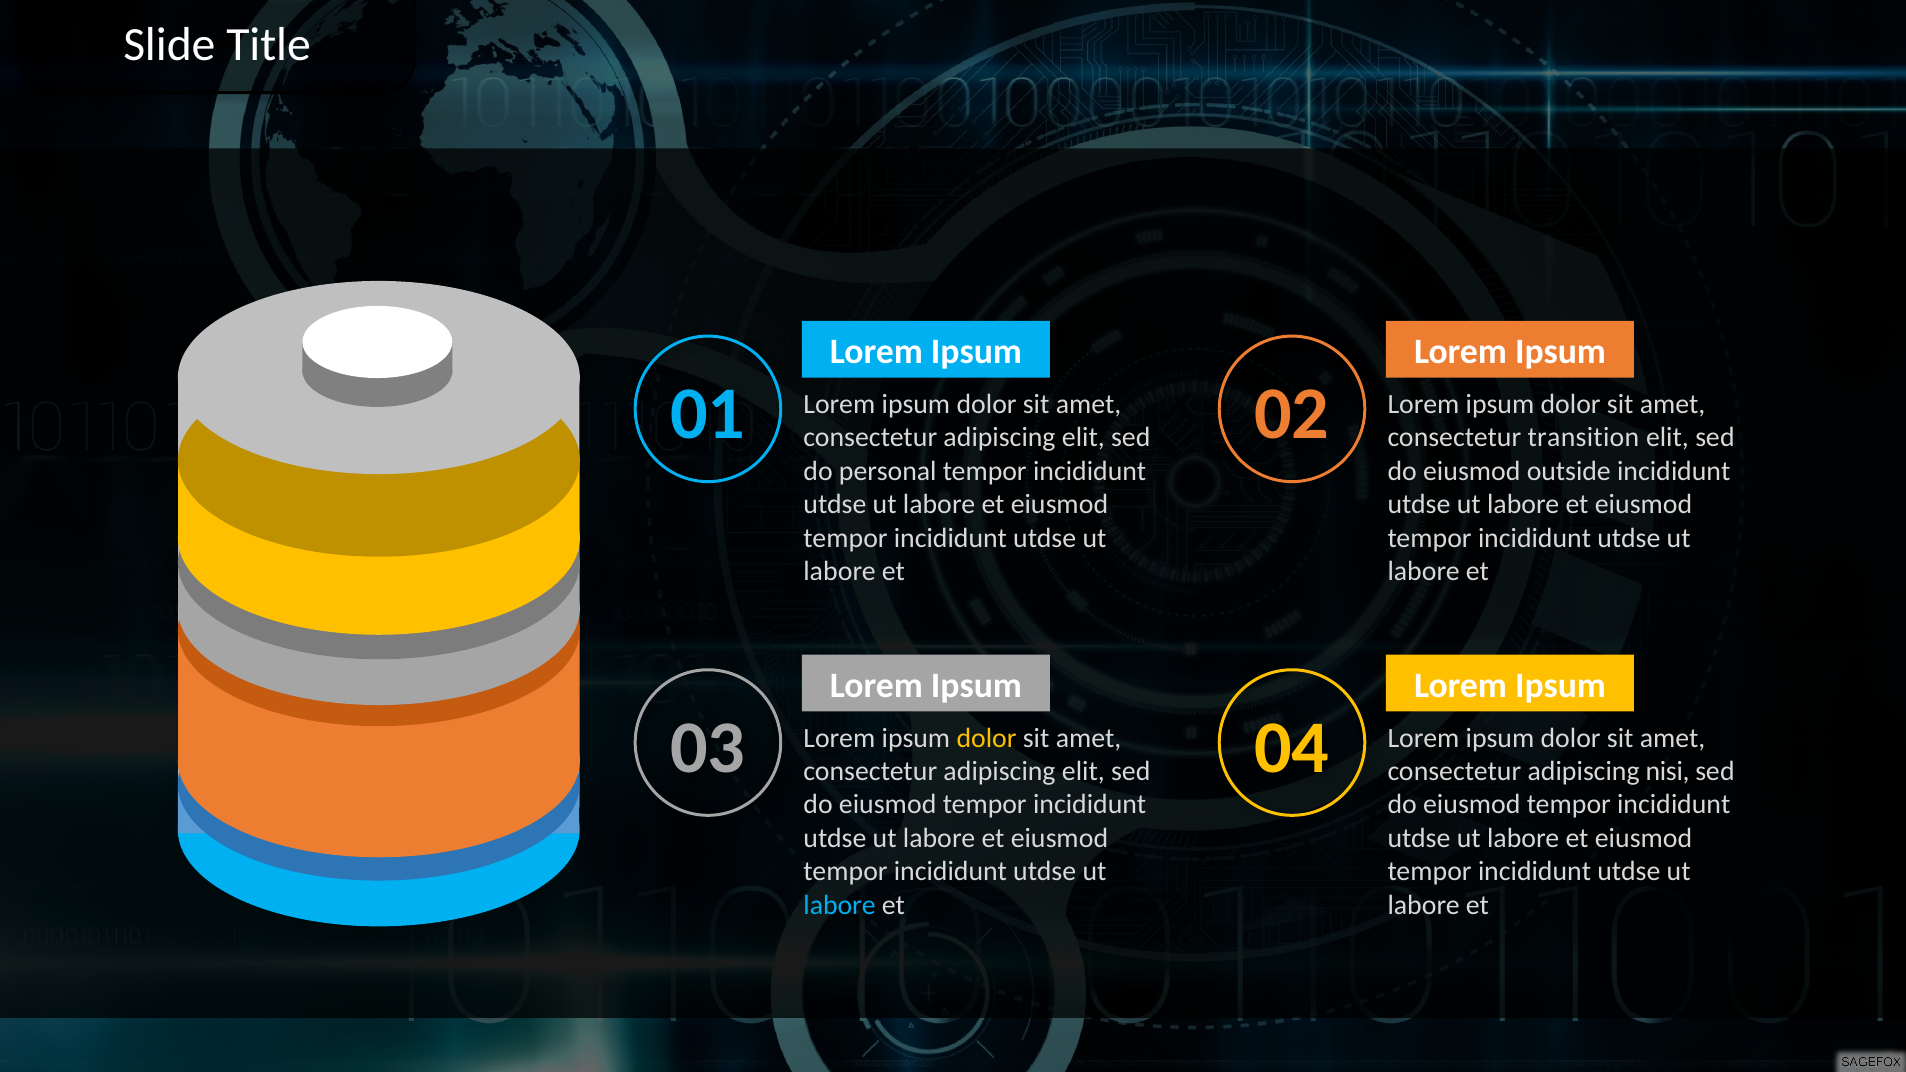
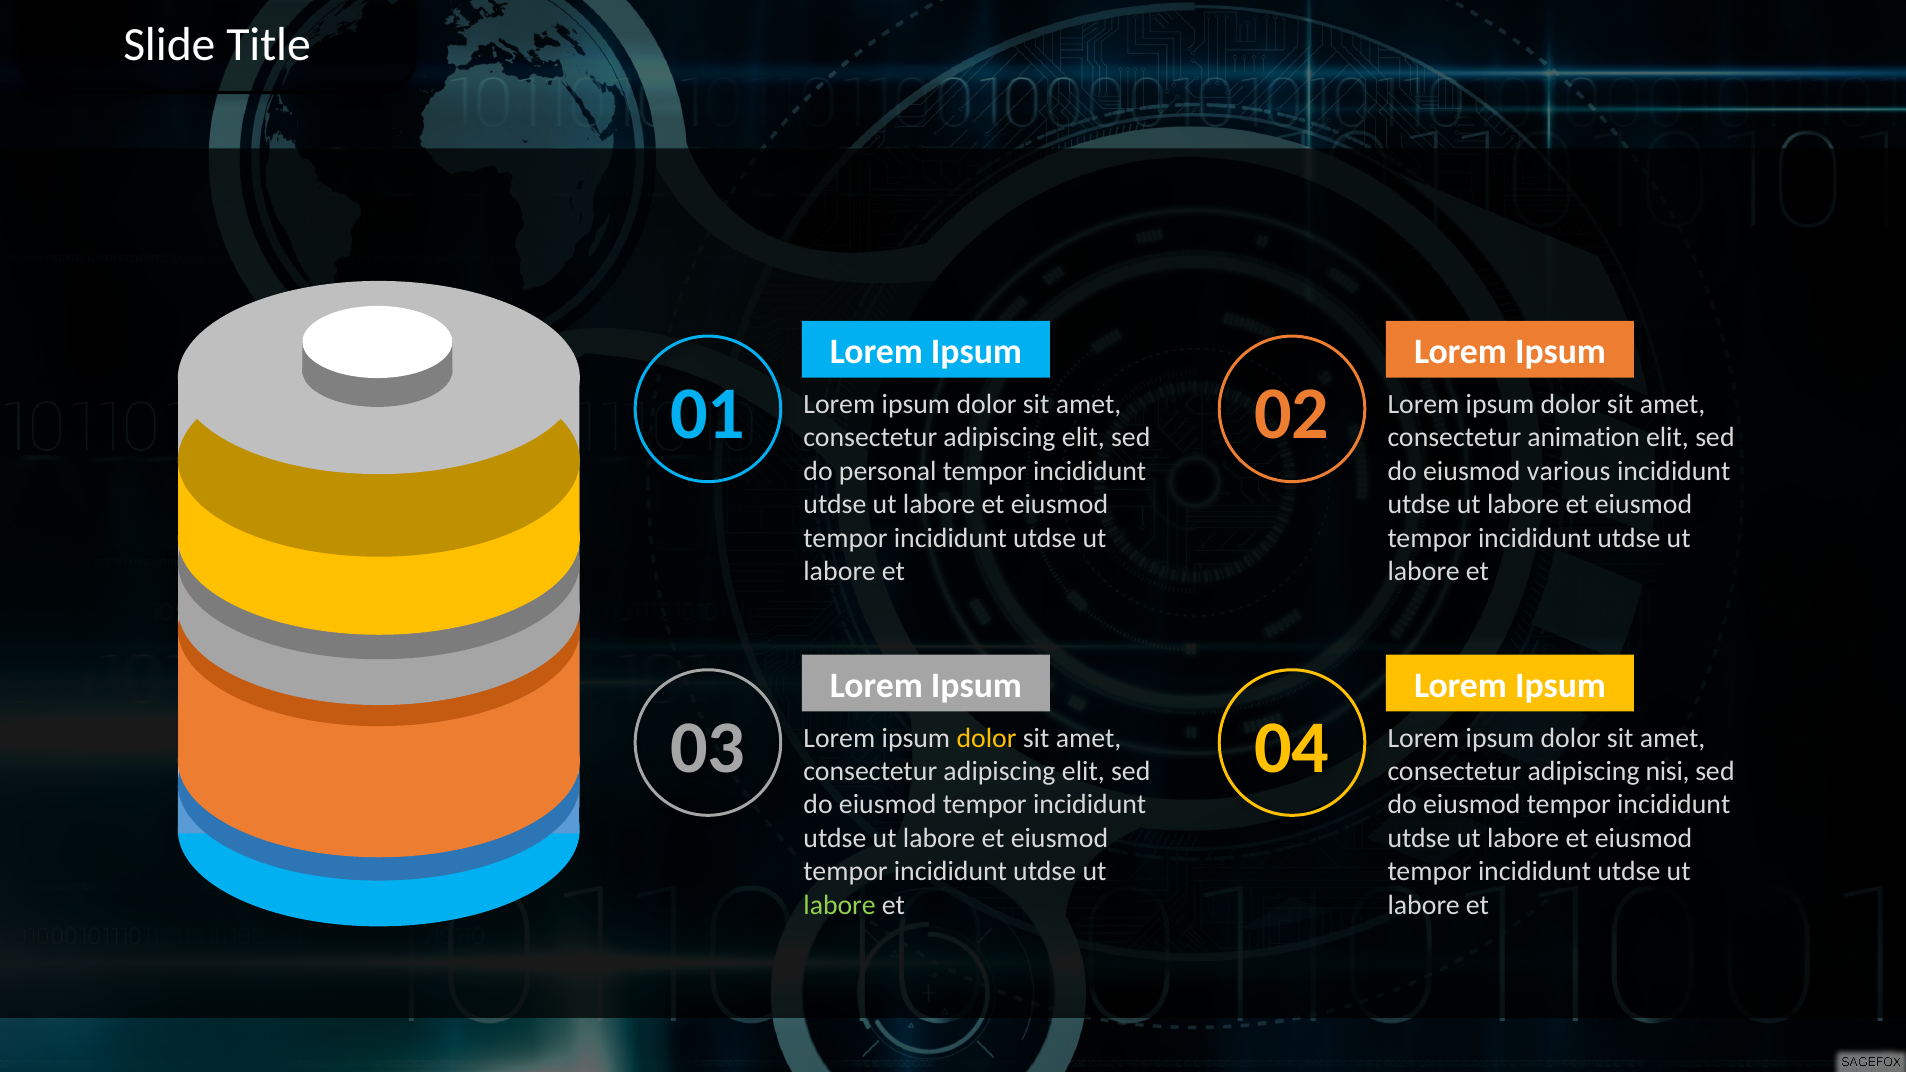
transition: transition -> animation (1584, 438)
outside: outside -> various (1569, 471)
labore colour: light blue -> light green (840, 905)
